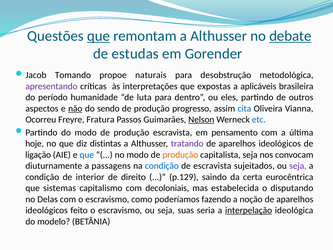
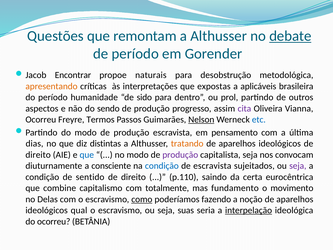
que underline: present -> none (99, 36)
de estudas: estudas -> período (135, 54)
Tomando: Tomando -> Encontrar (73, 75)
apresentando colour: purple -> orange (51, 86)
luta: luta -> sido (144, 97)
eles: eles -> prol (230, 97)
não underline: present -> none (75, 108)
cita colour: blue -> purple (244, 108)
Fratura: Fratura -> Termos (101, 119)
hoje: hoje -> dias (34, 144)
tratando colour: purple -> orange (187, 144)
ligação: ligação -> direito (38, 155)
produção colour: orange -> purple (180, 155)
passagens: passagens -> consciente (111, 166)
interior: interior -> sentido (90, 177)
p.129: p.129 -> p.110 (184, 177)
sistemas: sistemas -> combine (60, 188)
decoloniais: decoloniais -> totalmente (167, 188)
estabelecida: estabelecida -> fundamento (235, 188)
disputando: disputando -> movimento (292, 188)
como underline: none -> present (142, 199)
feito: feito -> qual (79, 210)
do modelo: modelo -> ocorreu (54, 221)
